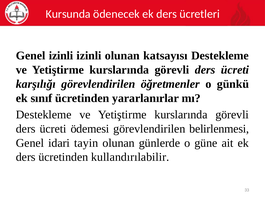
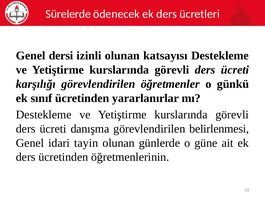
Kursunda: Kursunda -> Sürelerde (68, 14)
Genel izinli: izinli -> dersi (61, 56)
ödemesi: ödemesi -> danışma (90, 129)
kullandırılabilir: kullandırılabilir -> öğretmenlerinin (130, 157)
